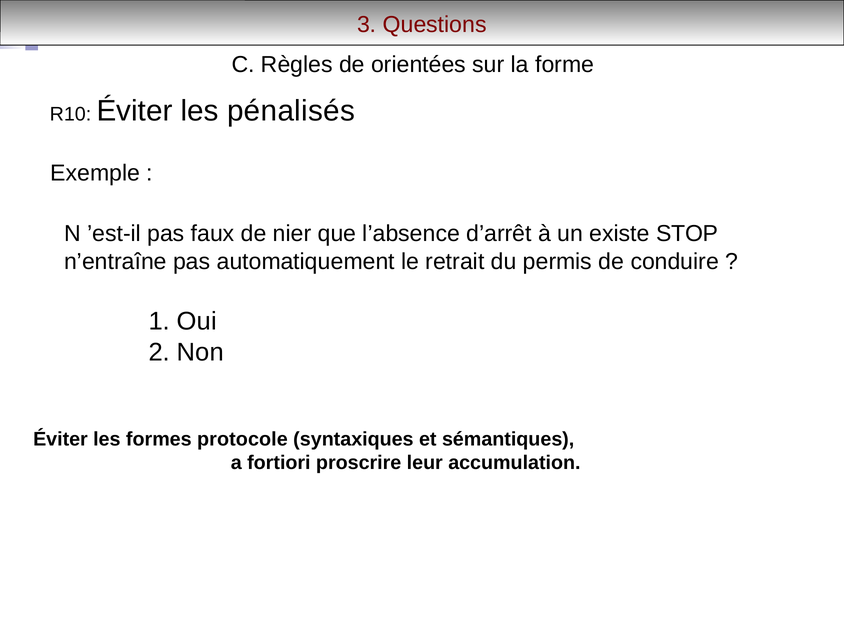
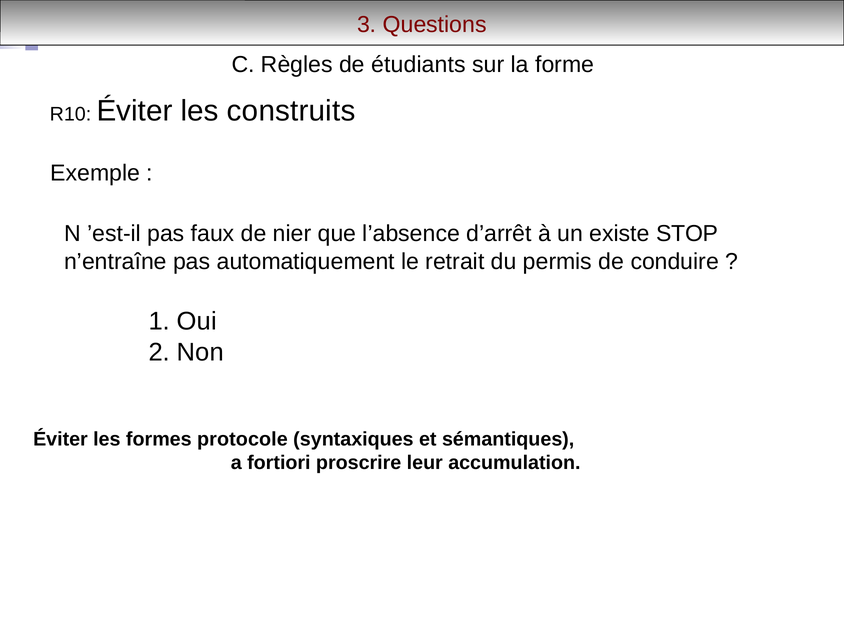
orientées: orientées -> étudiants (418, 65)
pénalisés: pénalisés -> construits (291, 111)
